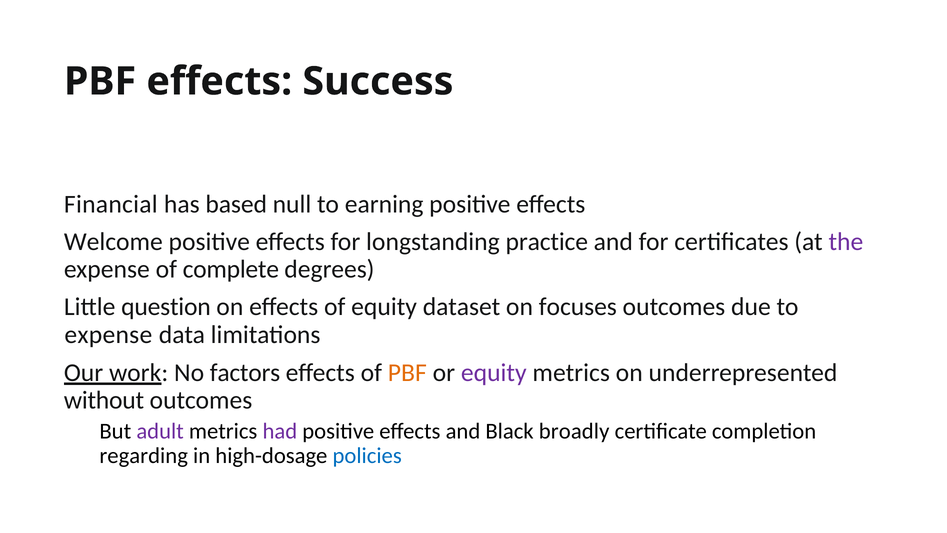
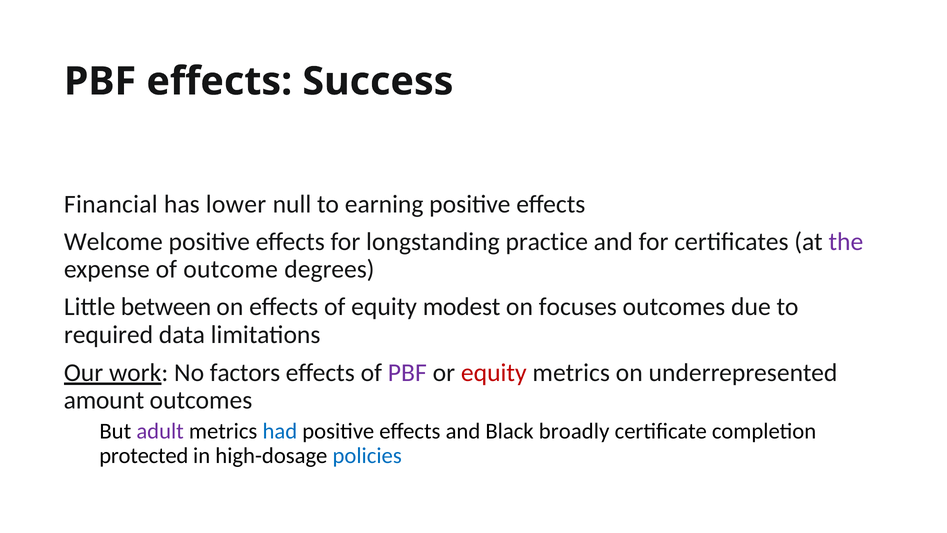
based: based -> lower (236, 204)
complete: complete -> outcome (231, 269)
question: question -> between (166, 307)
dataset: dataset -> modest (462, 307)
expense: expense -> required (109, 334)
PBF colour: orange -> purple (407, 372)
equity colour: purple -> red (494, 372)
without: without -> amount (104, 400)
had colour: purple -> blue (280, 431)
regarding: regarding -> protected (144, 456)
